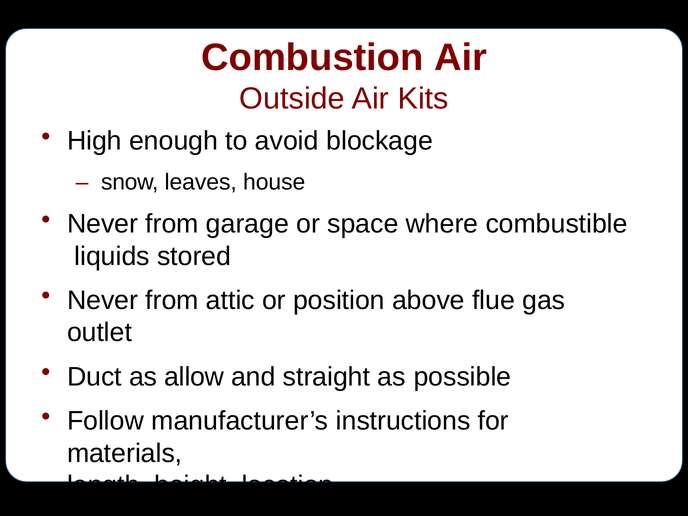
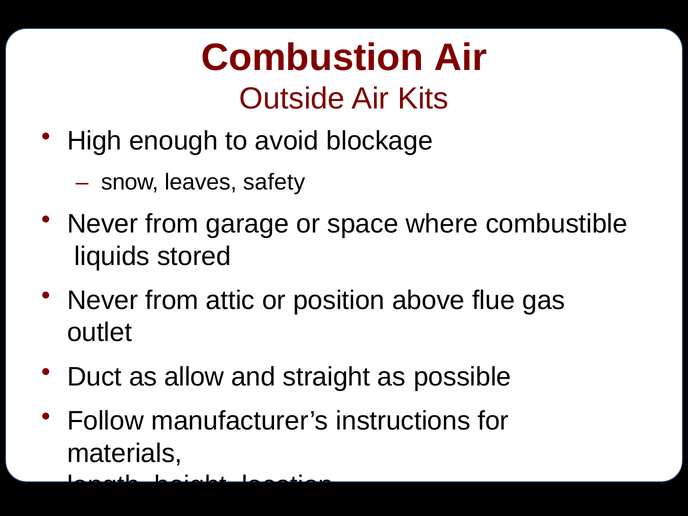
house: house -> safety (274, 182)
